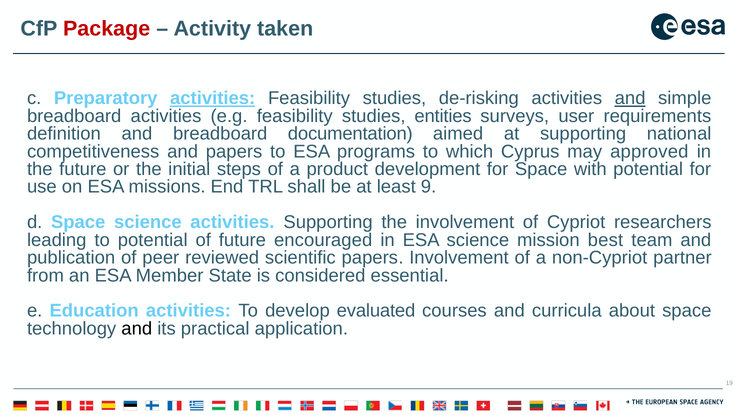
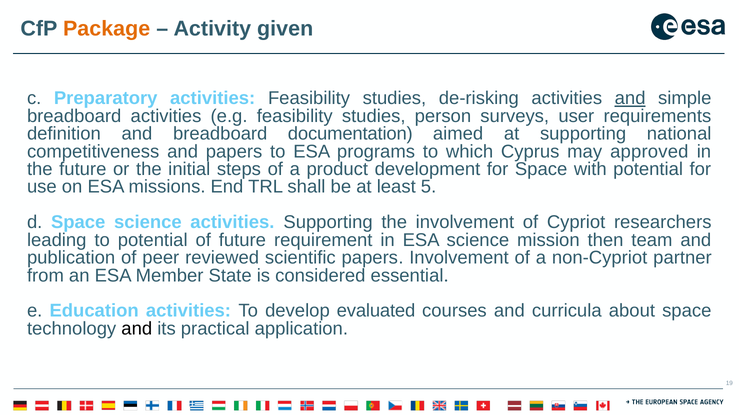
Package colour: red -> orange (107, 29)
taken: taken -> given (285, 29)
activities underline: present -> none (213, 98)
entities: entities -> person (443, 116)
9: 9 -> 5 (429, 187)
encouraged: encouraged -> requirement (323, 240)
best: best -> then (606, 240)
